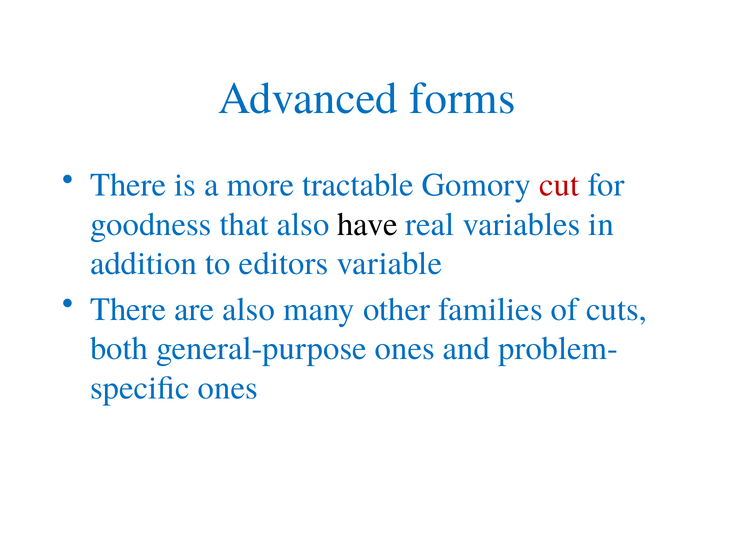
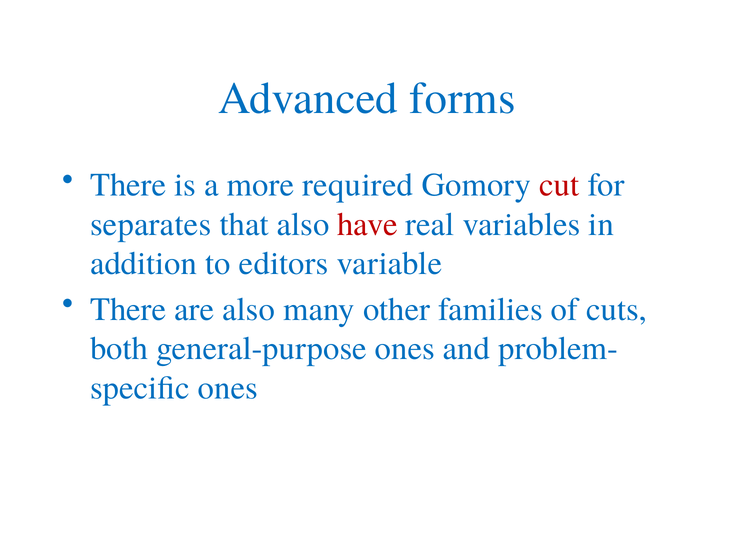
tractable: tractable -> required (358, 185)
goodness: goodness -> separates (151, 224)
have colour: black -> red (368, 224)
